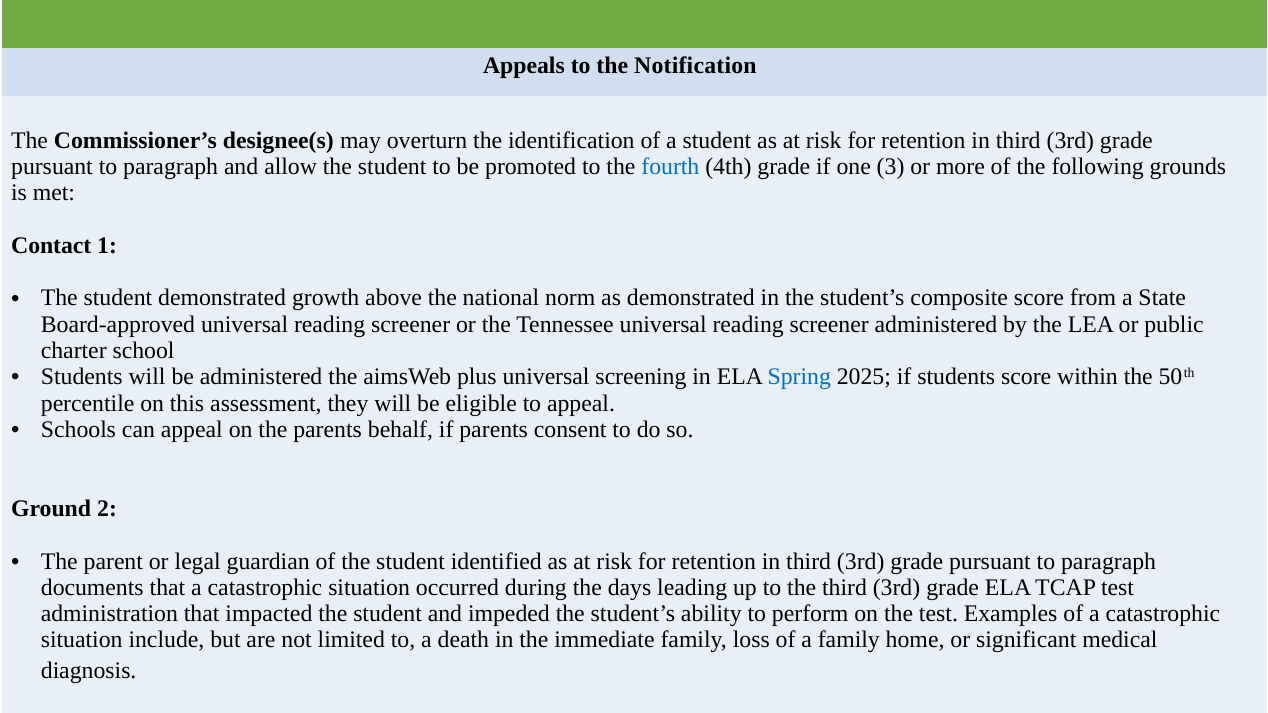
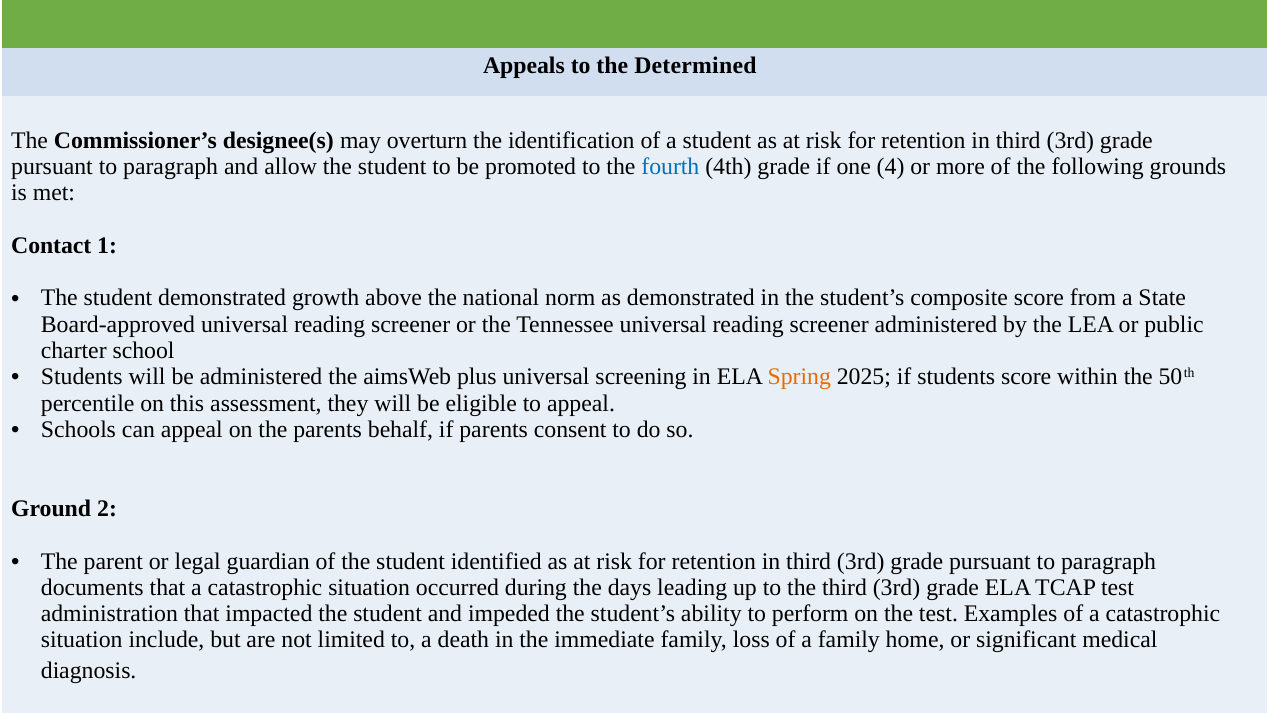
Notification: Notification -> Determined (695, 66)
3: 3 -> 4 (891, 167)
Spring colour: blue -> orange (799, 377)
